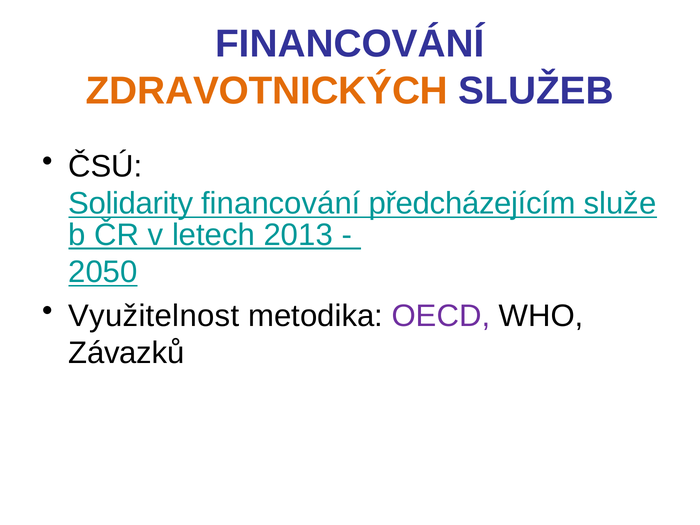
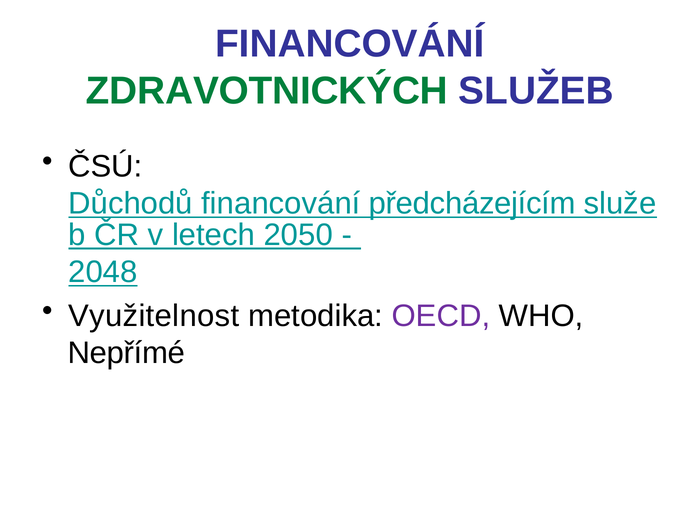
ZDRAVOTNICKÝCH colour: orange -> green (267, 91)
Solidarity: Solidarity -> Důchodů (130, 204)
2013: 2013 -> 2050 (298, 235)
2050: 2050 -> 2048 (103, 272)
Závazků: Závazků -> Nepřímé (126, 353)
